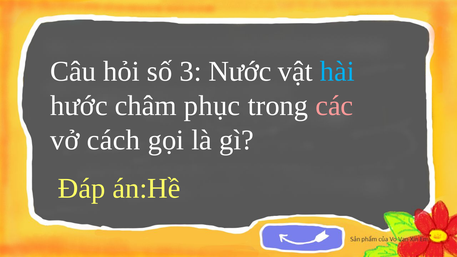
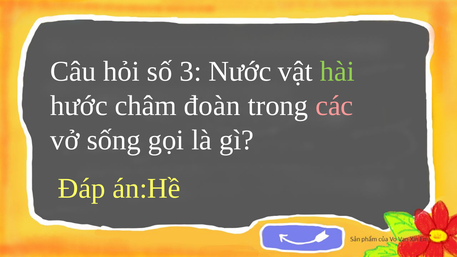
hài colour: light blue -> light green (337, 72)
phục: phục -> đoàn (212, 106)
cách: cách -> sống (114, 140)
